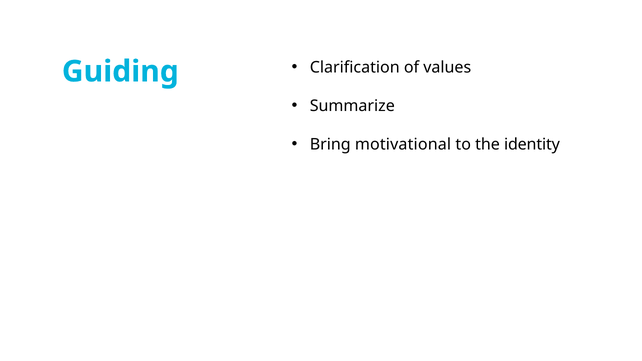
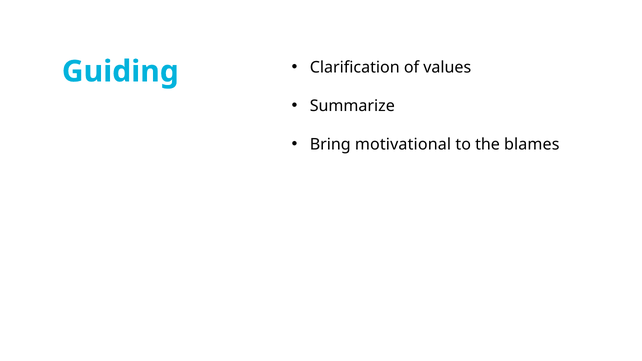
identity: identity -> blames (532, 144)
